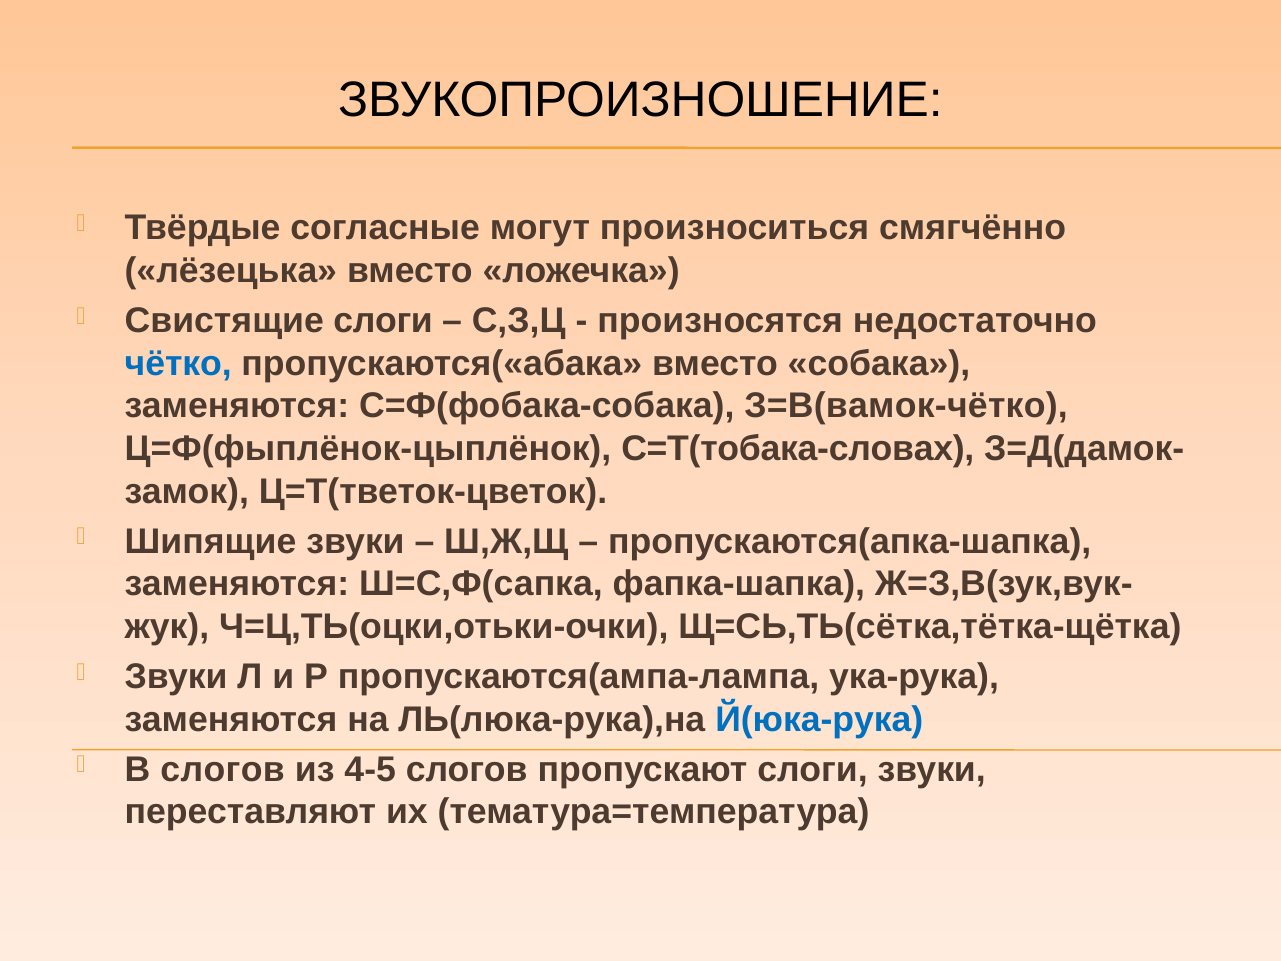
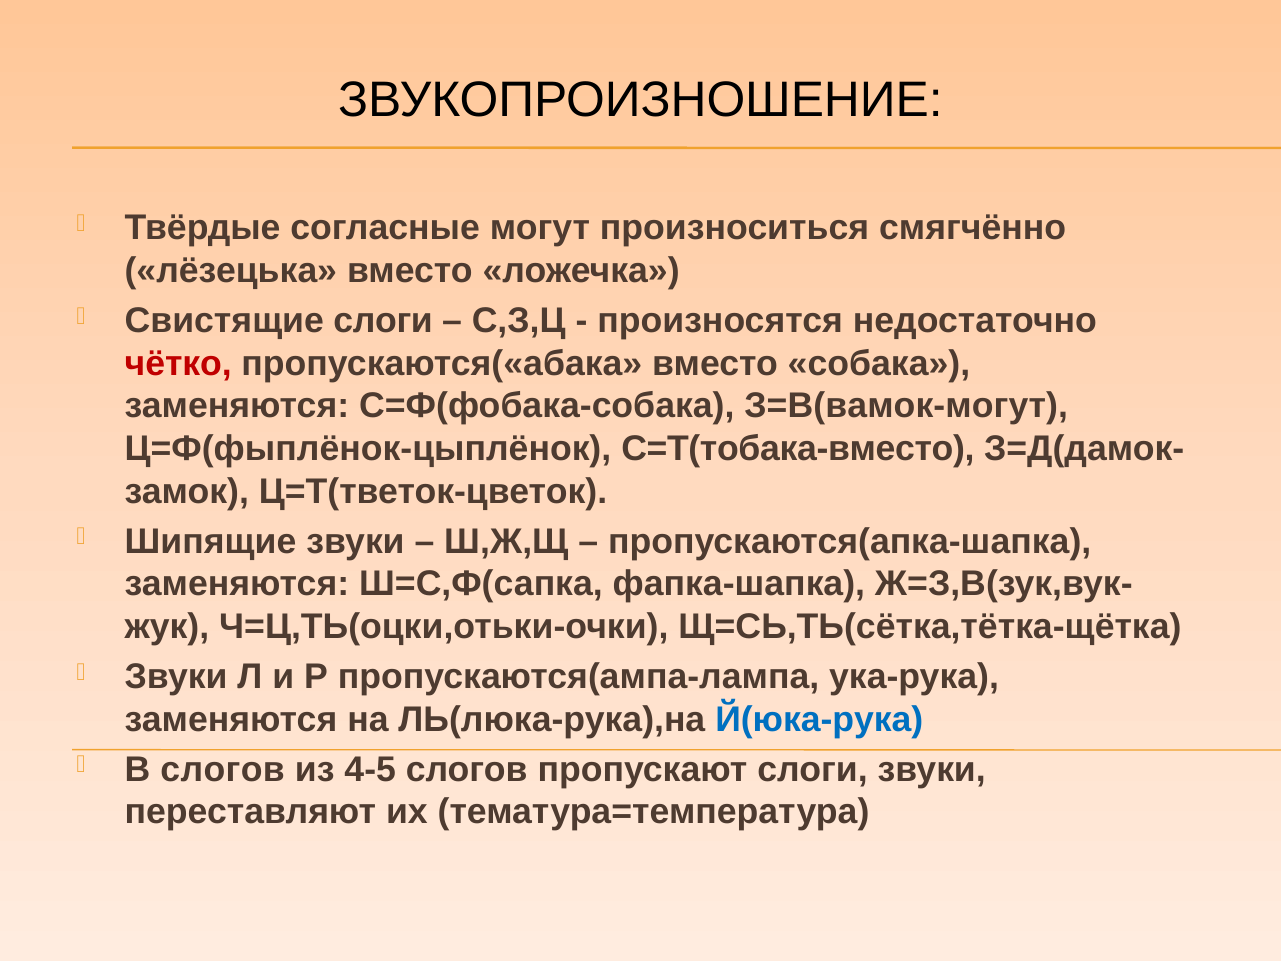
чётко colour: blue -> red (178, 363)
З=В(вамок-чётко: З=В(вамок-чётко -> З=В(вамок-могут (906, 406)
С=Т(тобака-словах: С=Т(тобака-словах -> С=Т(тобака-вместо (798, 449)
